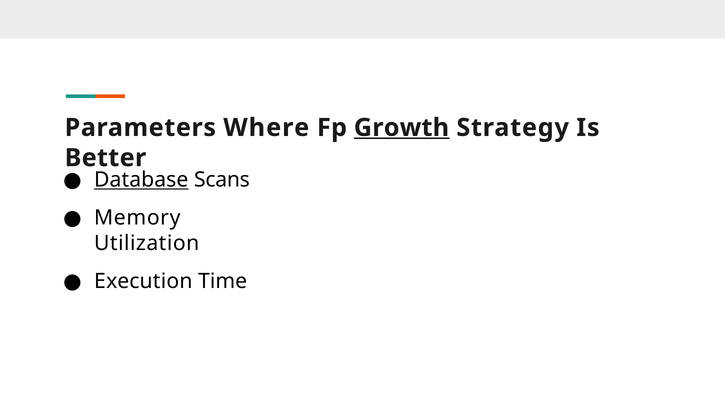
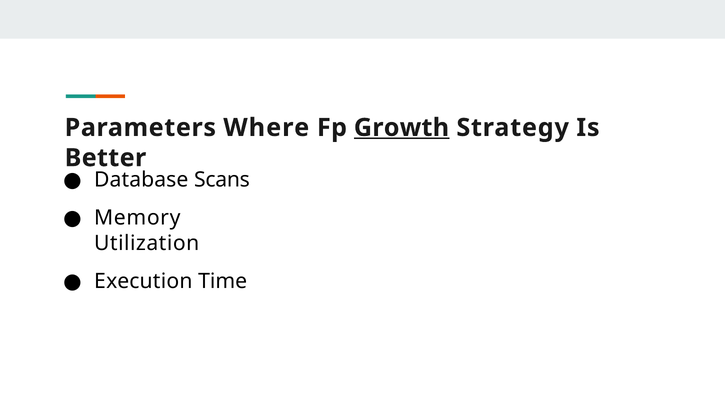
Database underline: present -> none (141, 180)
